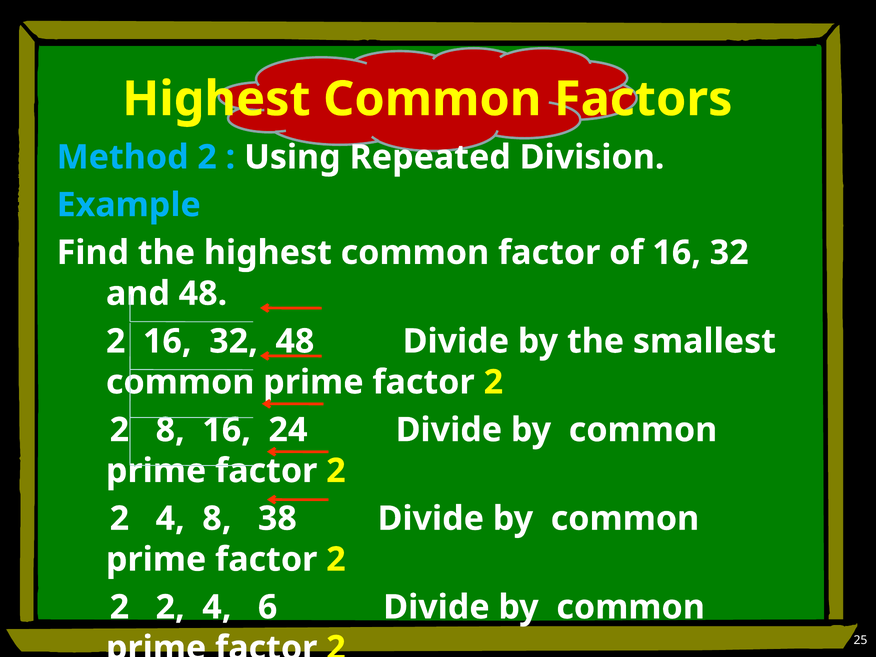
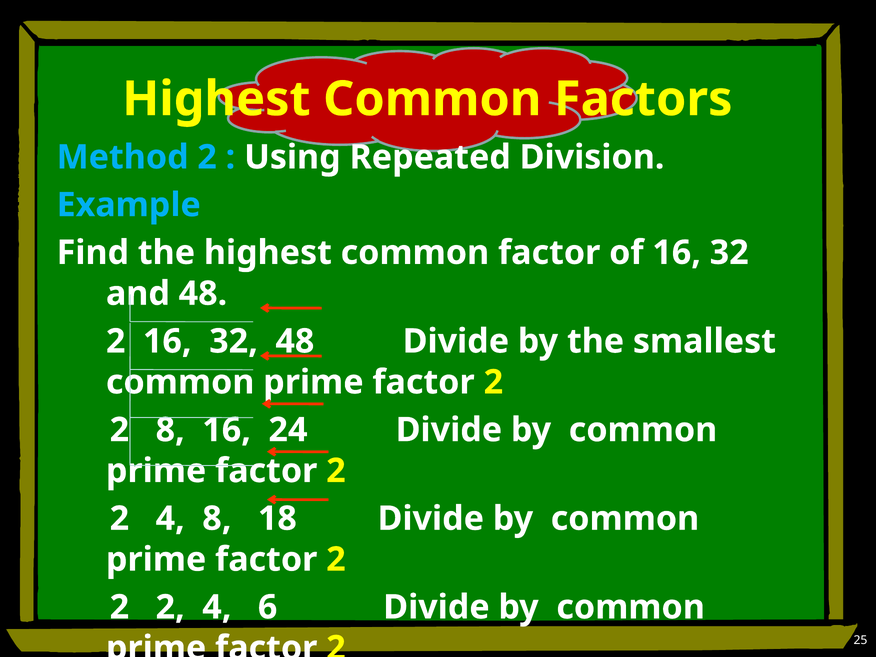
38: 38 -> 18 (277, 519)
